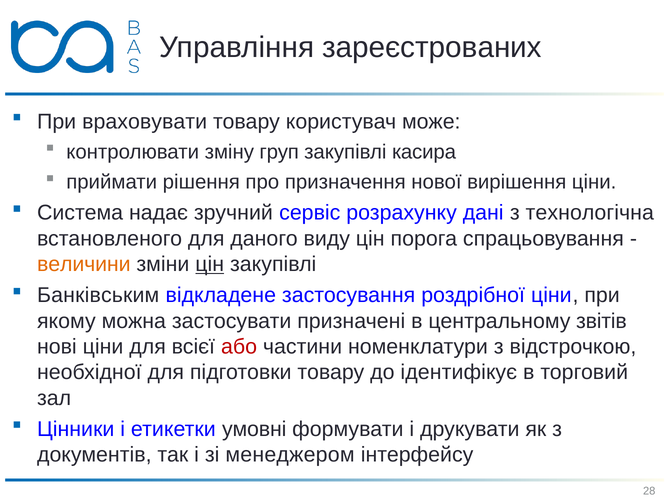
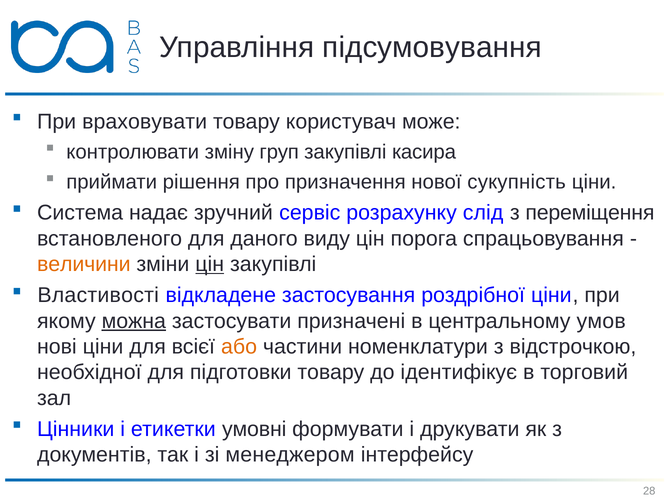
зареєстрованих: зареєстрованих -> підсумовування (432, 47)
вирішення: вирішення -> сукупність (517, 182)
дані: дані -> слід (483, 213)
технологічна: технологічна -> переміщення (590, 213)
Банківським: Банківським -> Властивості (98, 295)
можна underline: none -> present (134, 321)
звітів: звітів -> умов (601, 321)
або colour: red -> orange (239, 347)
